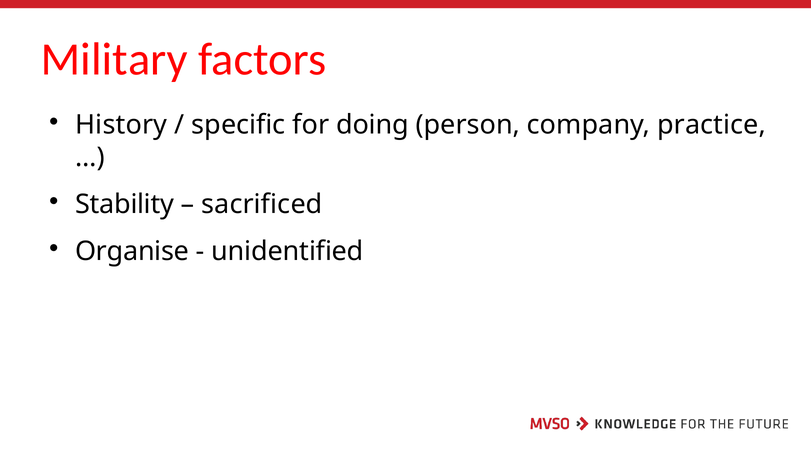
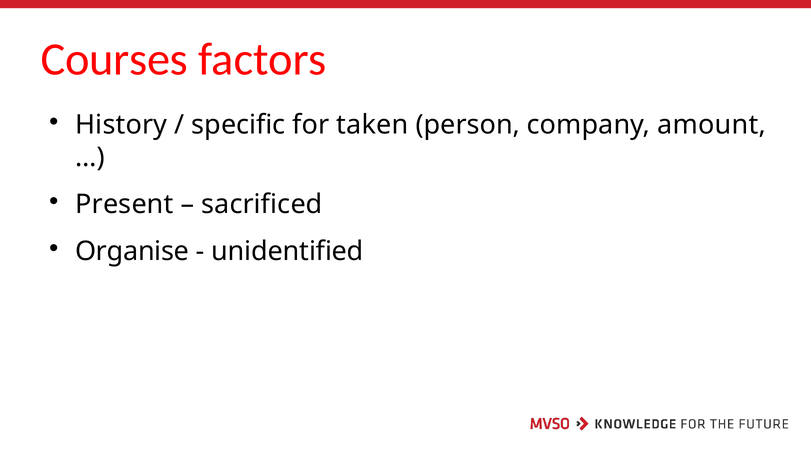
Military: Military -> Courses (114, 60)
doing: doing -> taken (372, 125)
practice: practice -> amount (711, 125)
Stability: Stability -> Present (124, 204)
